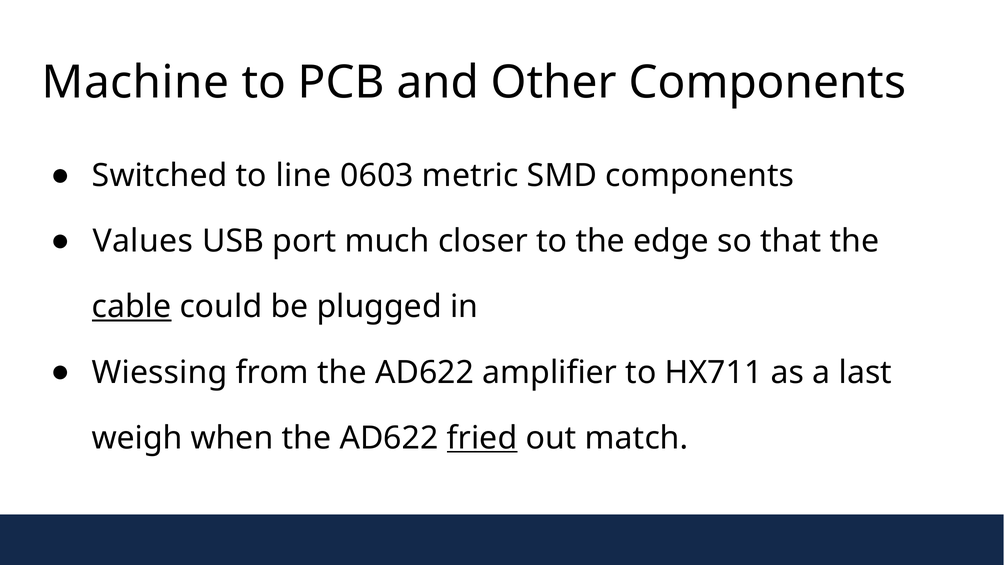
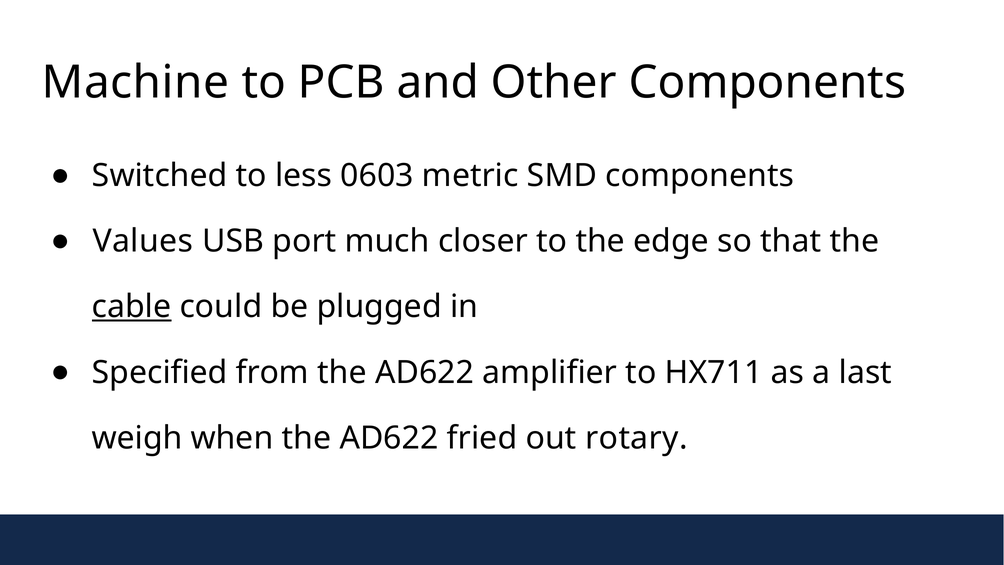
line: line -> less (304, 176)
Wiessing: Wiessing -> Specified (160, 372)
fried underline: present -> none (482, 438)
match: match -> rotary (636, 438)
